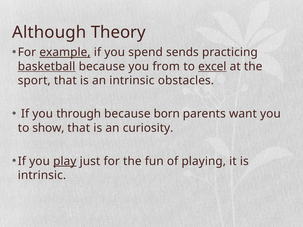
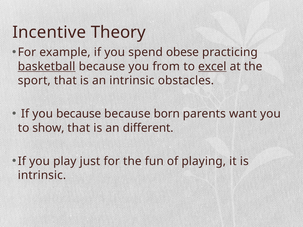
Although: Although -> Incentive (49, 32)
example underline: present -> none (65, 52)
sends: sends -> obese (182, 52)
you through: through -> because (79, 114)
curiosity: curiosity -> different (148, 128)
play underline: present -> none (65, 161)
